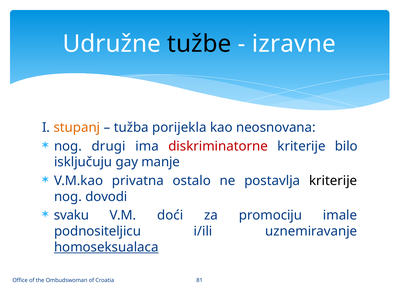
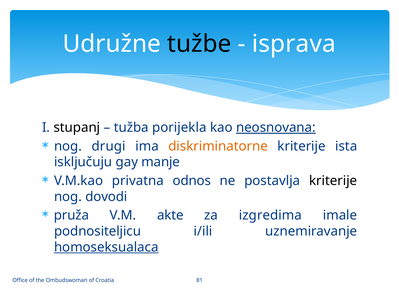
izravne: izravne -> isprava (294, 44)
stupanj colour: orange -> black (77, 128)
neosnovana underline: none -> present (276, 128)
diskriminatorne colour: red -> orange (218, 146)
bilo: bilo -> ista (346, 146)
ostalo: ostalo -> odnos (192, 181)
svaku: svaku -> pruža (71, 215)
doći: doći -> akte (170, 215)
promociju: promociju -> izgredima (270, 215)
